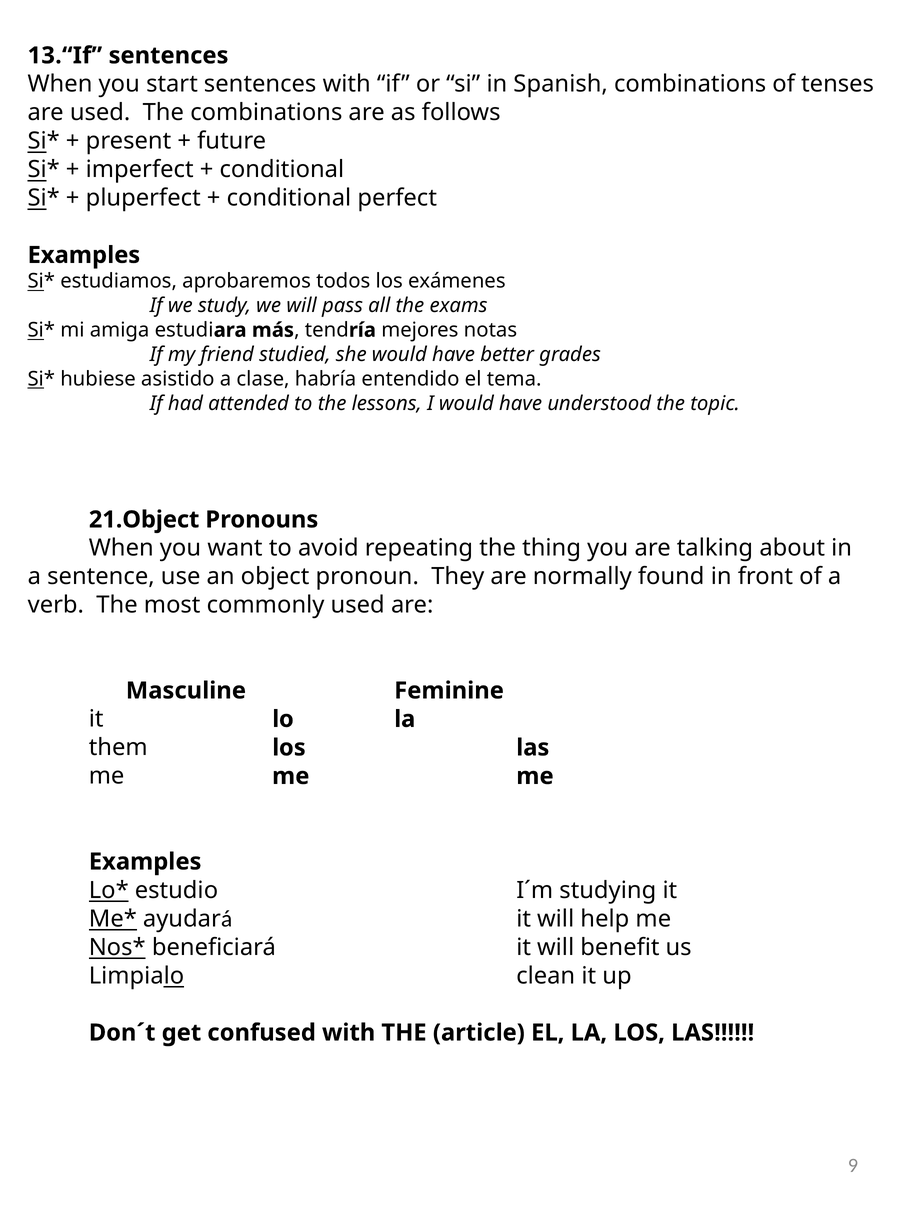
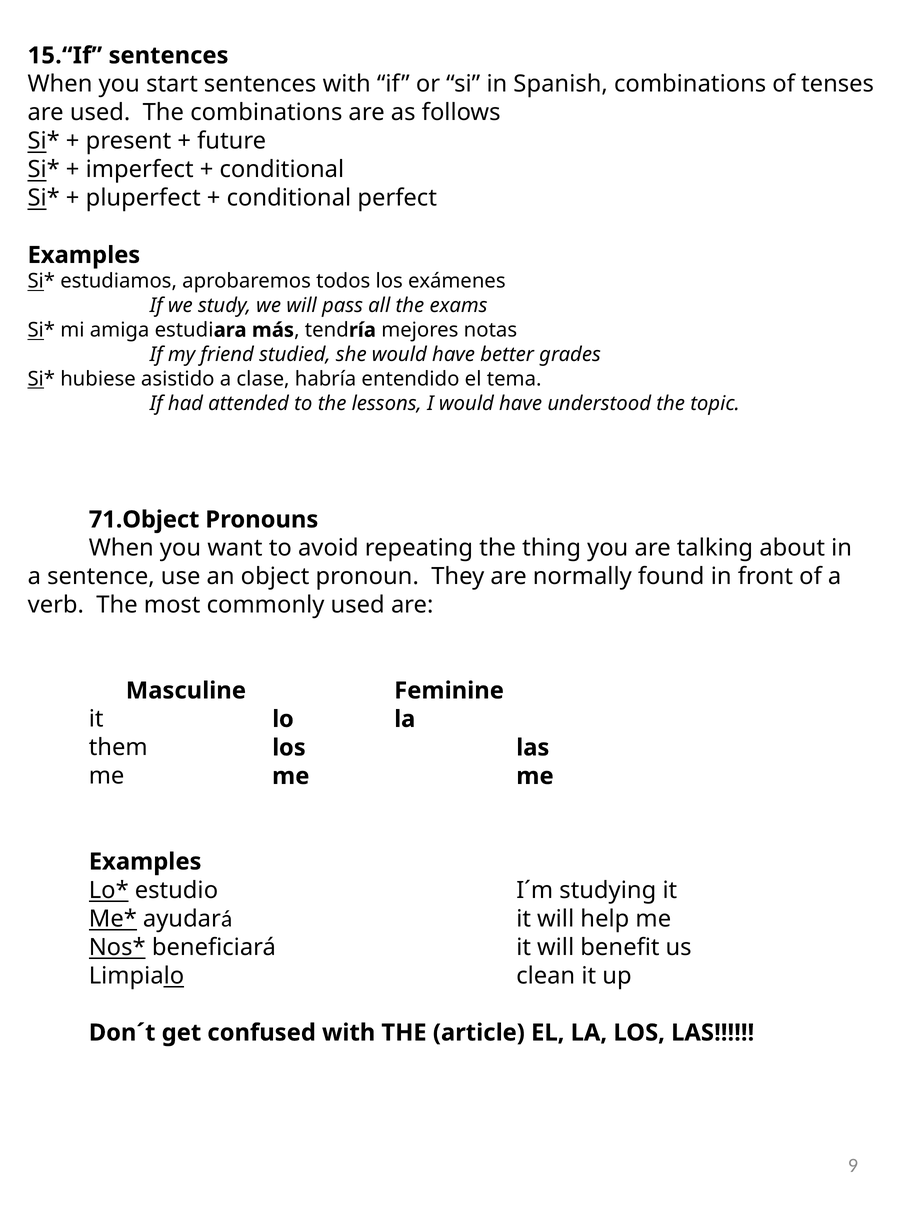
13.“If: 13.“If -> 15.“If (65, 56)
21.Object: 21.Object -> 71.Object (144, 520)
